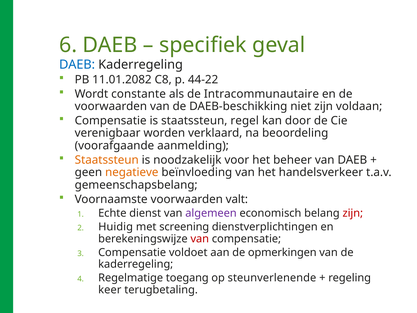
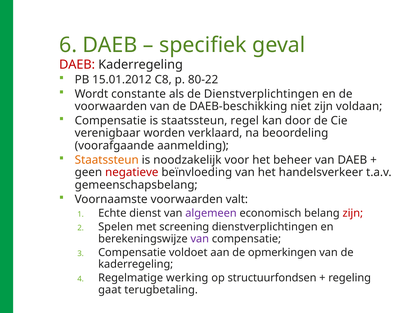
DAEB colour: blue -> red (77, 65)
11.01.2082: 11.01.2082 -> 15.01.2012 (122, 80)
44-22: 44-22 -> 80-22 (203, 80)
de Intracommunautaire: Intracommunautaire -> Dienstverplichtingen (261, 94)
negatieve colour: orange -> red (132, 172)
Huidig: Huidig -> Spelen (116, 227)
van colour: red -> purple (200, 239)
toegang: toegang -> werking (187, 278)
steunverlenende: steunverlenende -> structuurfondsen (272, 278)
keer: keer -> gaat (110, 290)
